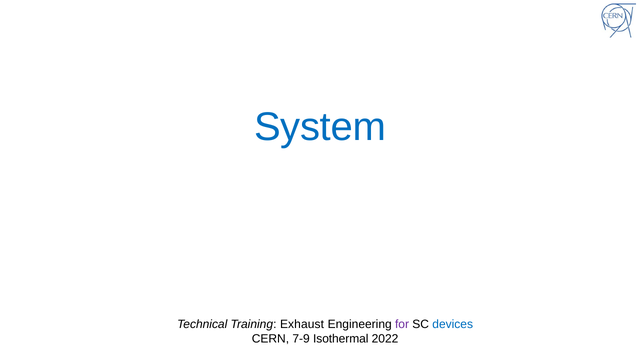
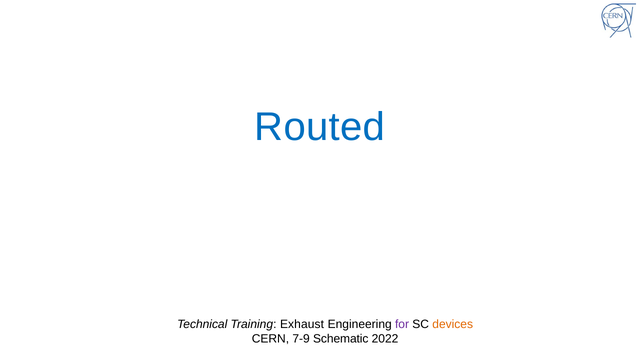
System: System -> Routed (320, 127)
devices colour: blue -> orange (453, 324)
Isothermal: Isothermal -> Schematic (341, 339)
